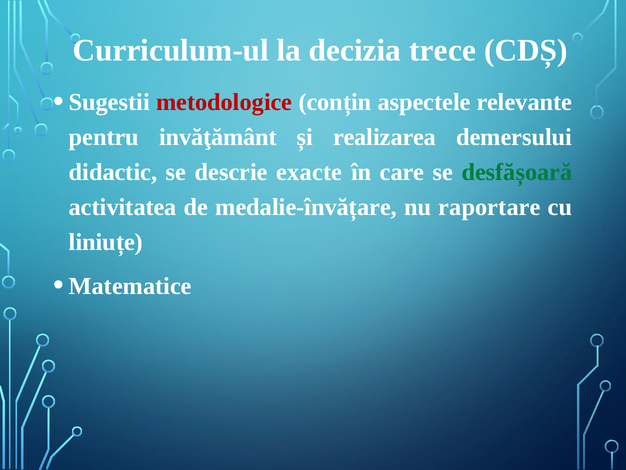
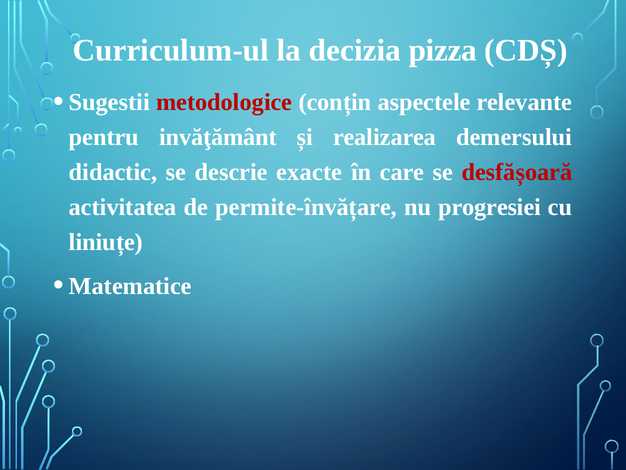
trece: trece -> pizza (443, 50)
desfășoară colour: green -> red (517, 172)
medalie-învățare: medalie-învățare -> permite-învățare (306, 207)
raportare: raportare -> progresiei (490, 207)
